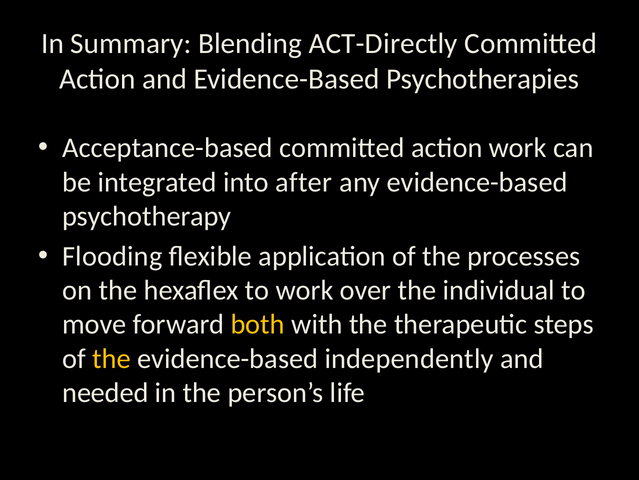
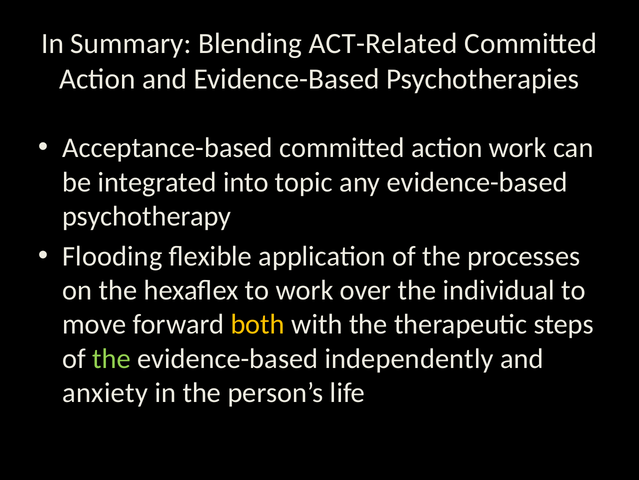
ACT-Directly: ACT-Directly -> ACT-Related (383, 44)
after: after -> topic (304, 182)
the colour: yellow -> light green (112, 358)
needed: needed -> anxiety (105, 392)
